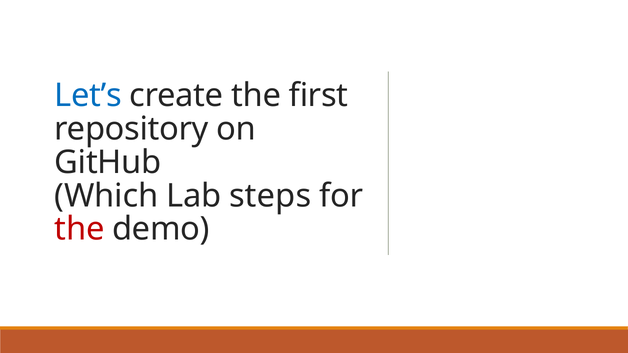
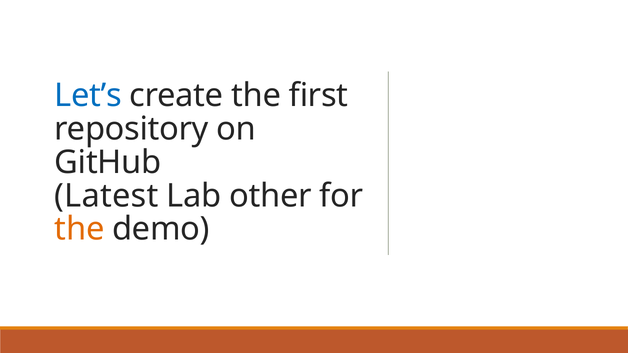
Which: Which -> Latest (106, 196)
steps: steps -> other (270, 196)
the colour: red -> orange (79, 229)
